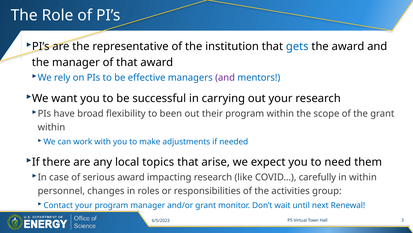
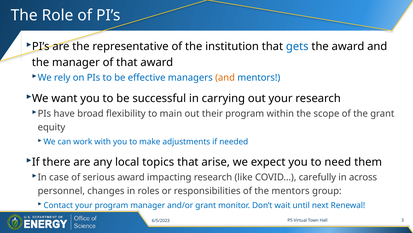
and colour: purple -> orange (225, 77)
been: been -> main (171, 113)
within: within -> equity (51, 127)
in within: within -> across (363, 177)
the activities: activities -> mentors (291, 190)
